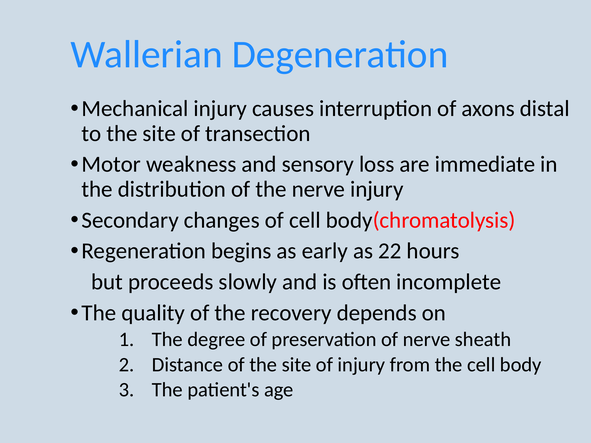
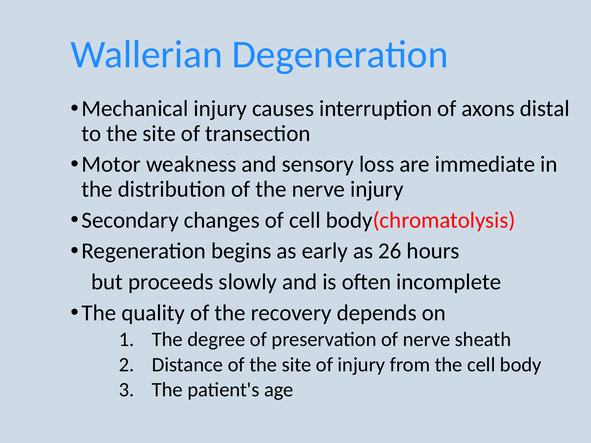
22: 22 -> 26 (390, 251)
